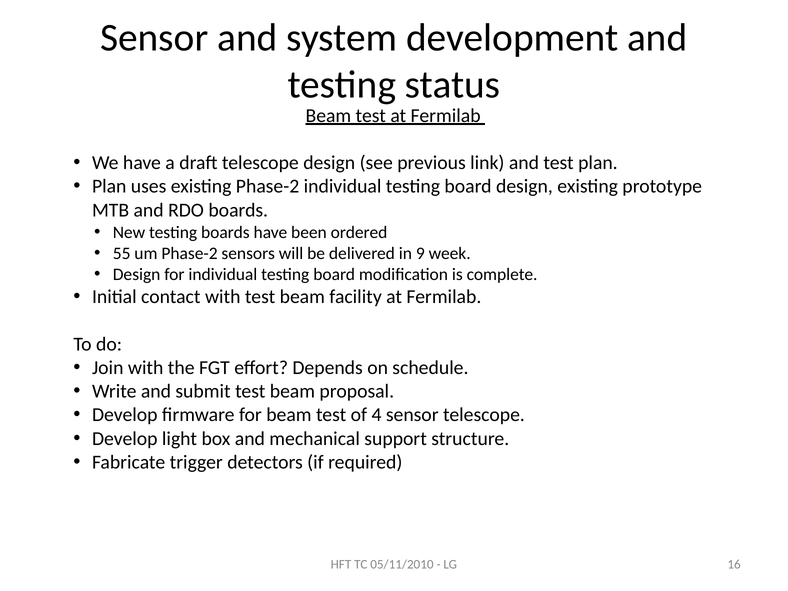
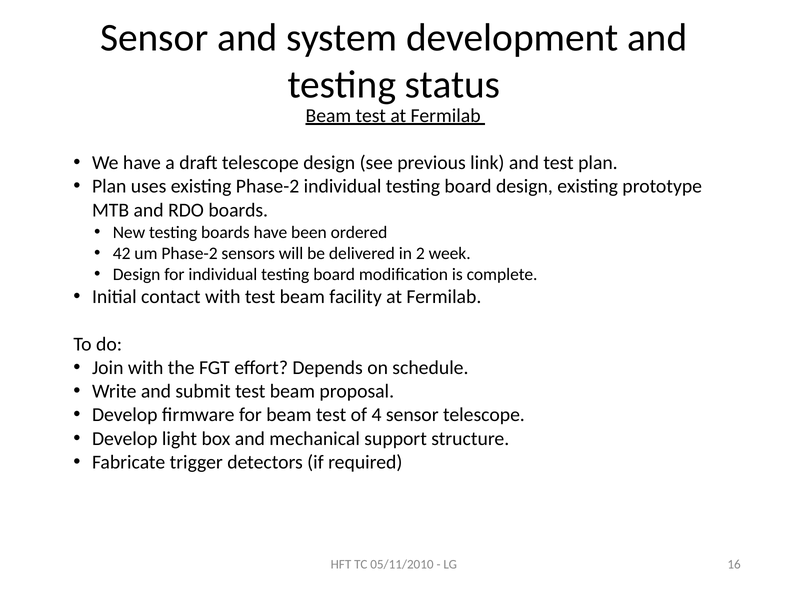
55: 55 -> 42 (122, 253)
9: 9 -> 2 (420, 253)
